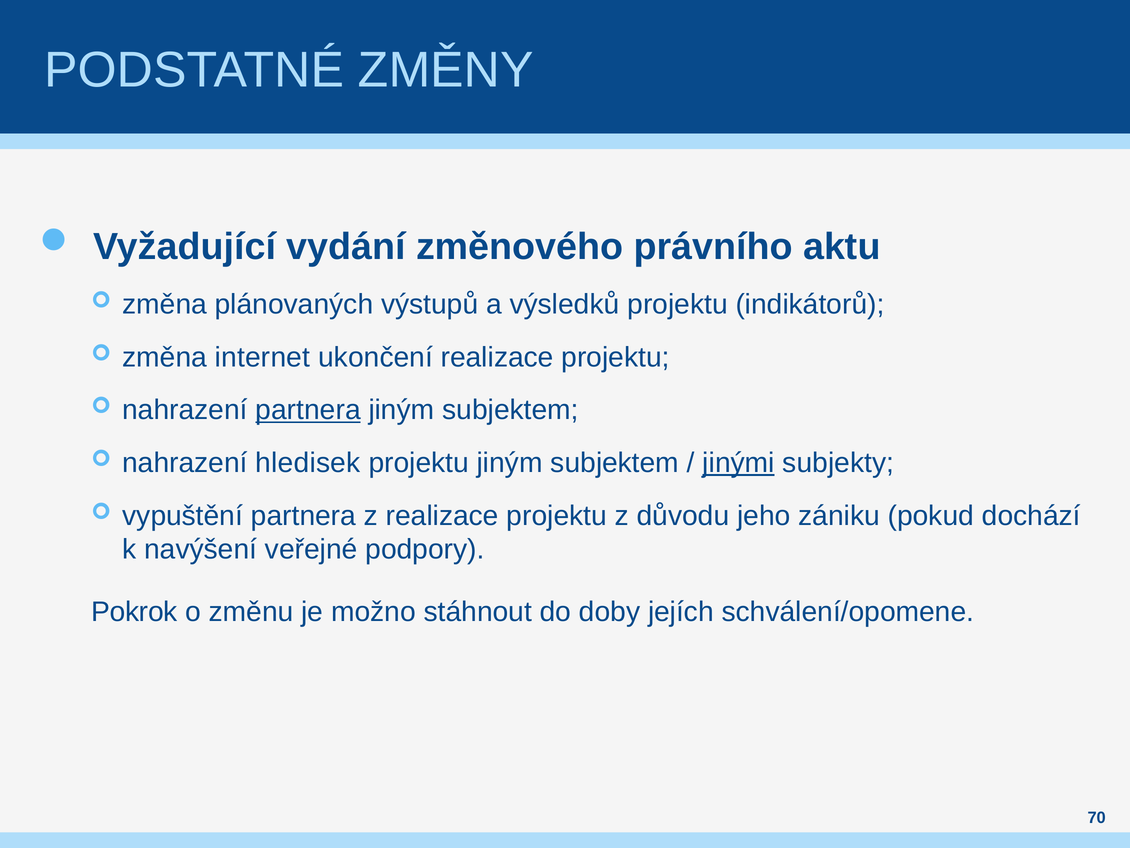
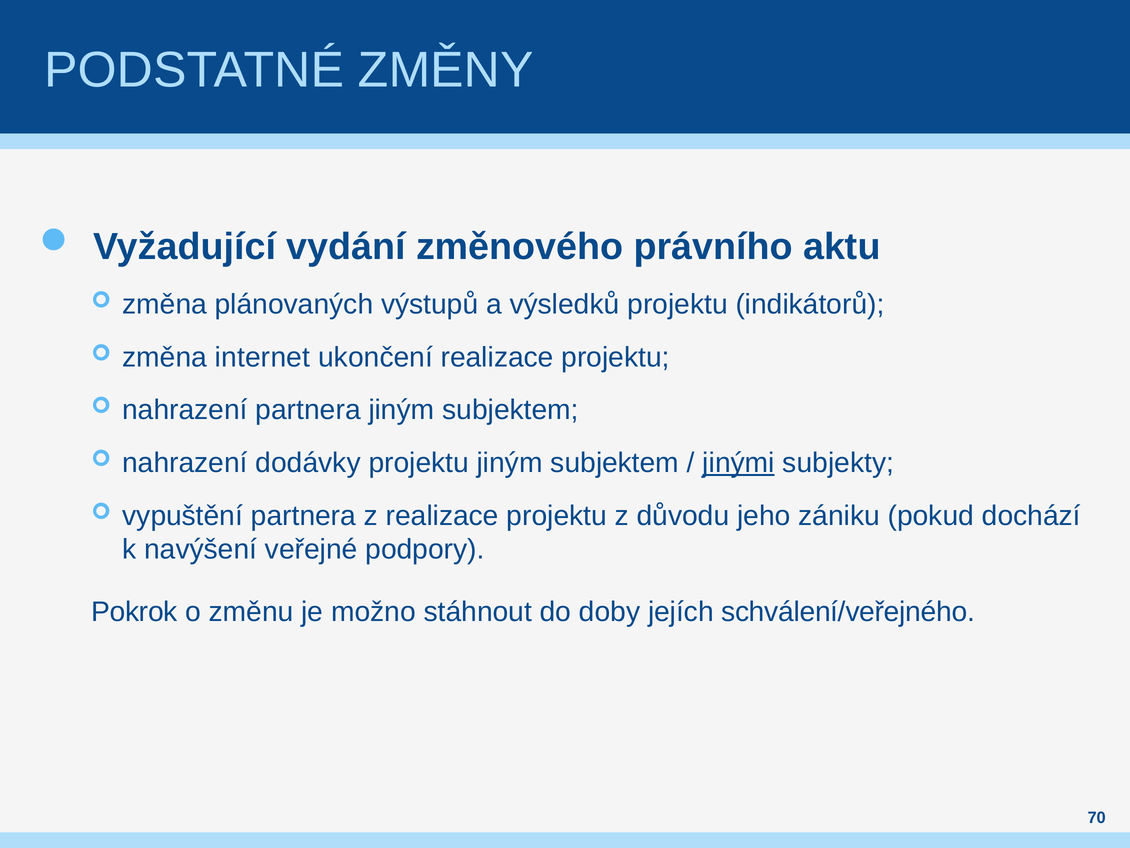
partnera underline: present -> none (308, 410)
hledisek: hledisek -> dodávky (308, 463)
schválení/opomene: schválení/opomene -> schválení/veřejného (848, 611)
